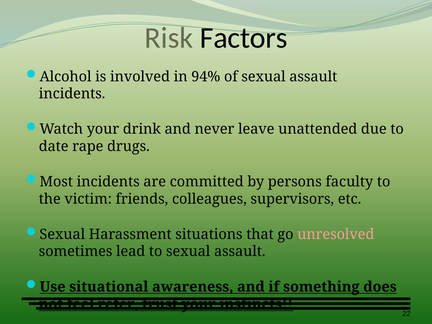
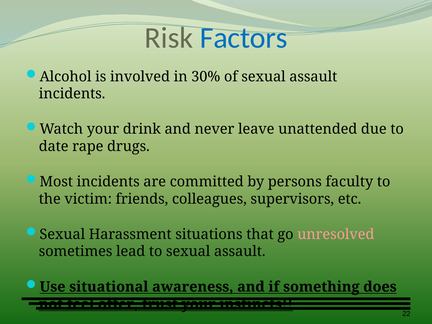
Factors colour: black -> blue (244, 38)
94%: 94% -> 30% (206, 77)
refer: refer -> offer (118, 304)
